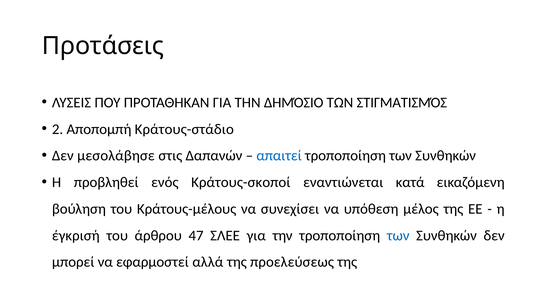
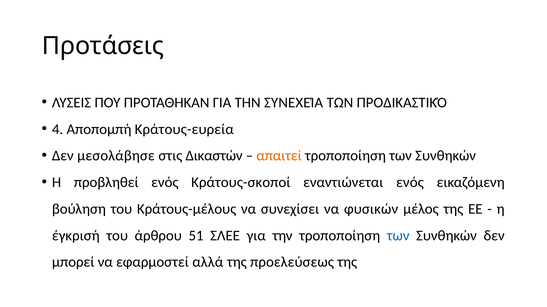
ΔΗΜΌΣΙΟ: ΔΗΜΌΣΙΟ -> ΣΥΝΕΧΕΊΑ (294, 103)
ΣΤΙΓΜΑΤΙΣΜΌΣ: ΣΤΙΓΜΑΤΙΣΜΌΣ -> ΠΡΟΔΙΚΑΣΤΙΚΌ (402, 103)
2: 2 -> 4 (58, 129)
Κράτους-στάδιο: Κράτους-στάδιο -> Κράτους-ευρεία (184, 129)
Δαπανών: Δαπανών -> Δικαστών (214, 156)
απαιτεί colour: blue -> orange (279, 156)
εναντιώνεται κατά: κατά -> ενός (410, 183)
υπόθεση: υπόθεση -> φυσικών (371, 209)
47: 47 -> 51 (196, 236)
